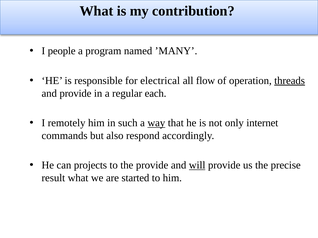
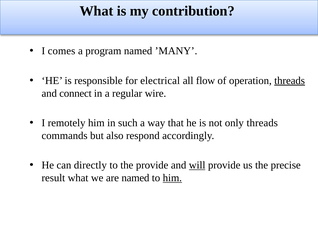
people: people -> comes (62, 51)
and provide: provide -> connect (75, 93)
each: each -> wire (156, 93)
way underline: present -> none (156, 123)
only internet: internet -> threads (262, 123)
projects: projects -> directly (90, 166)
are started: started -> named (135, 178)
him underline: none -> present (172, 178)
